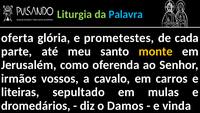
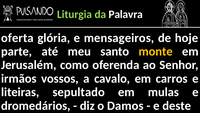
Palavra colour: light blue -> white (126, 14)
prometestes: prometestes -> mensageiros (119, 38)
cada: cada -> hoje (187, 38)
vinda: vinda -> deste (177, 105)
